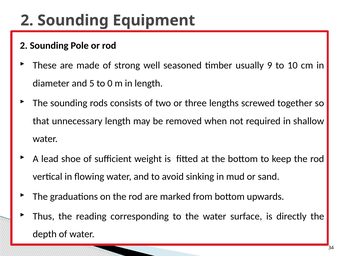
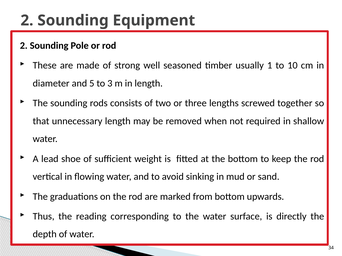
9: 9 -> 1 (270, 66)
0: 0 -> 3 (110, 83)
